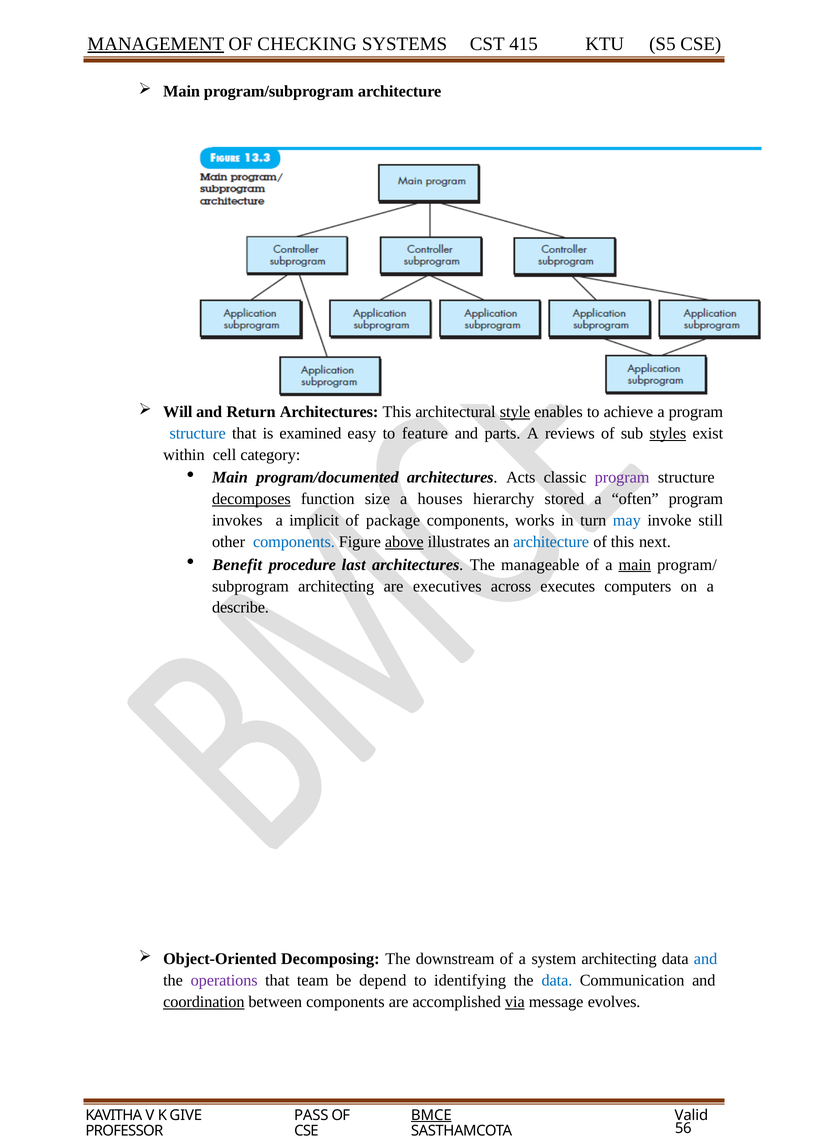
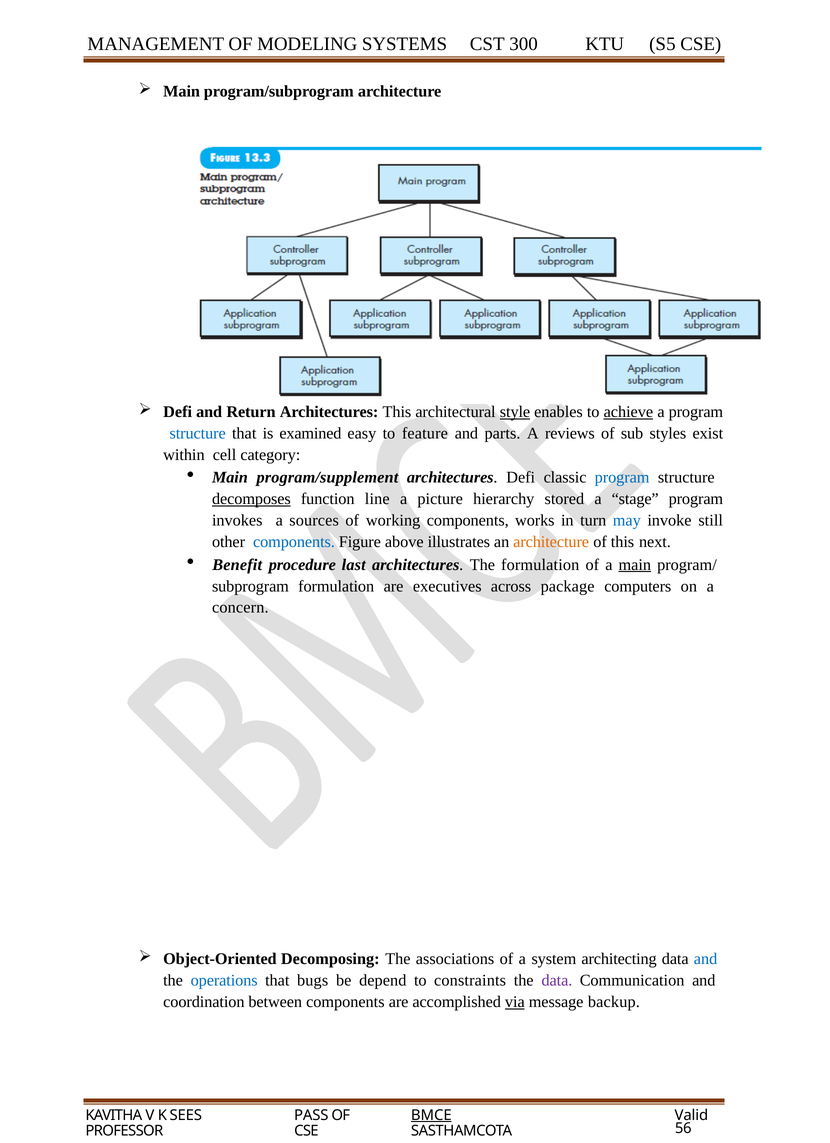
MANAGEMENT underline: present -> none (156, 44)
CHECKING: CHECKING -> MODELING (307, 44)
415: 415 -> 300 (524, 44)
Will: Will -> Defi (178, 412)
achieve underline: none -> present (628, 412)
styles underline: present -> none (668, 433)
program/documented: program/documented -> program/supplement (327, 477)
architectures Acts: Acts -> Defi (521, 477)
program colour: purple -> blue (622, 477)
size: size -> line (377, 499)
houses: houses -> picture (440, 499)
often: often -> stage (635, 499)
implicit: implicit -> sources (314, 520)
package: package -> working (393, 520)
above underline: present -> none (404, 542)
architecture colour: blue -> orange (551, 542)
The manageable: manageable -> formulation (540, 565)
subprogram architecting: architecting -> formulation (336, 586)
executes: executes -> package (568, 586)
describe: describe -> concern (240, 607)
downstream: downstream -> associations (455, 959)
operations colour: purple -> blue (224, 980)
team: team -> bugs (313, 980)
identifying: identifying -> constraints (470, 980)
data colour: blue -> purple (557, 980)
coordination underline: present -> none (204, 1002)
evolves: evolves -> backup (614, 1002)
GIVE: GIVE -> SEES (186, 1115)
